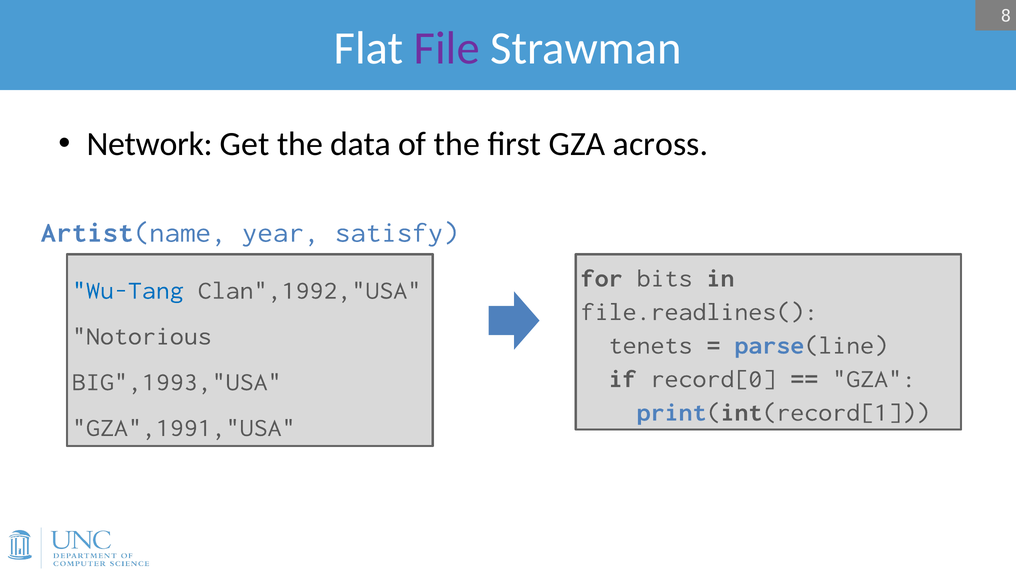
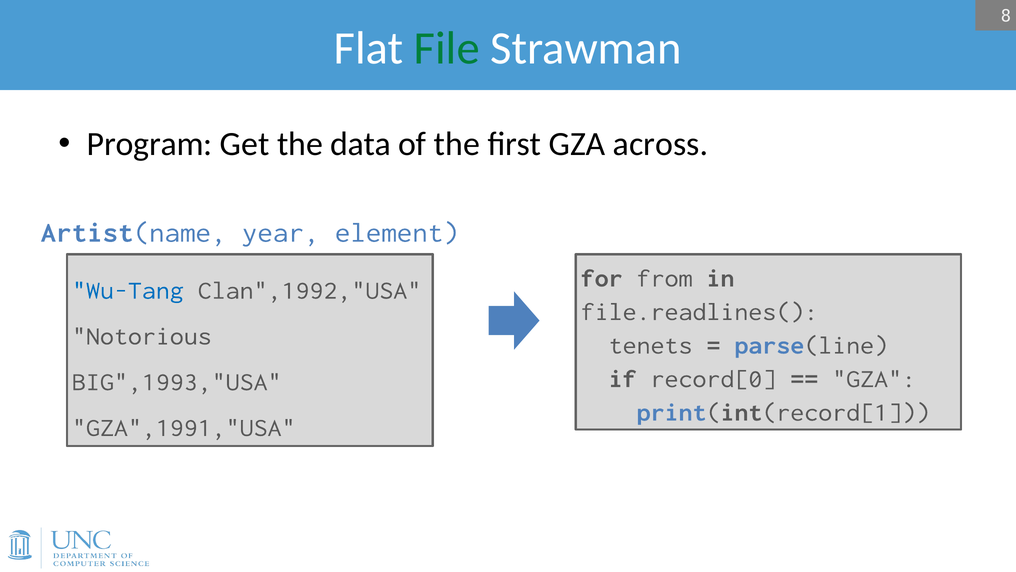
File colour: purple -> green (447, 48)
Network: Network -> Program (150, 144)
satisfy: satisfy -> element (397, 232)
bits: bits -> from (665, 278)
